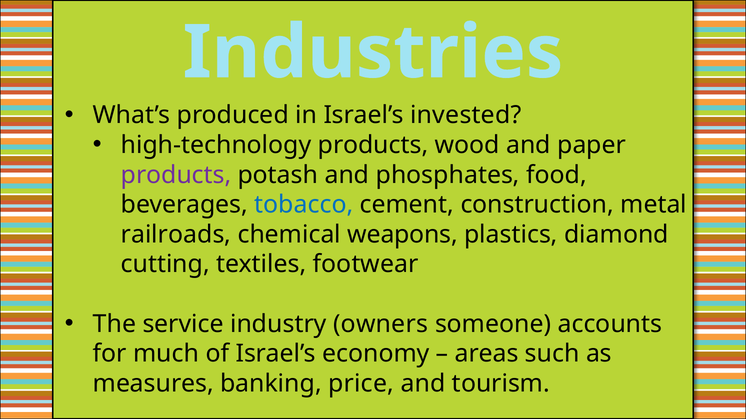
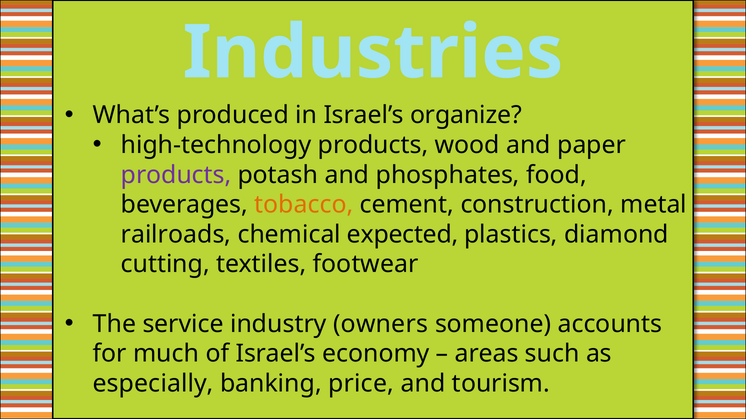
invested: invested -> organize (466, 115)
tobacco colour: blue -> orange (304, 205)
weapons: weapons -> expected (403, 235)
measures: measures -> especially (153, 384)
